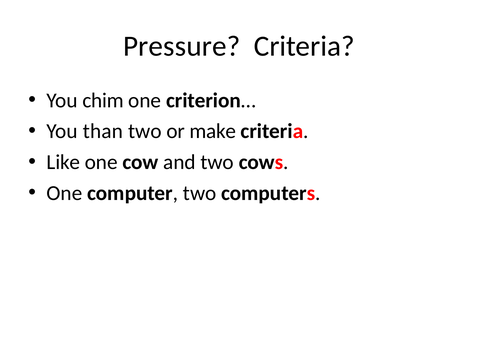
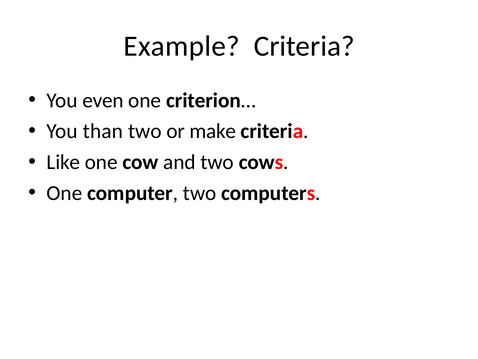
Pressure: Pressure -> Example (182, 46)
chim: chim -> even (103, 100)
